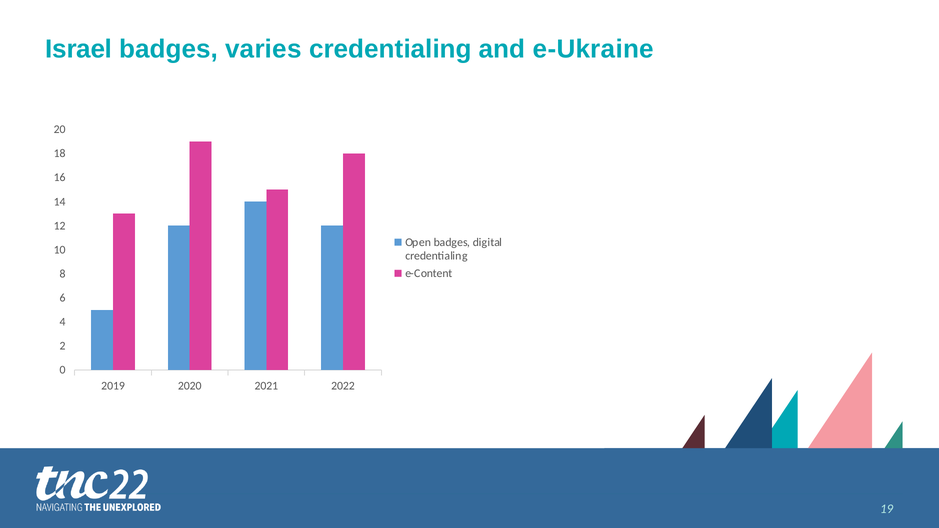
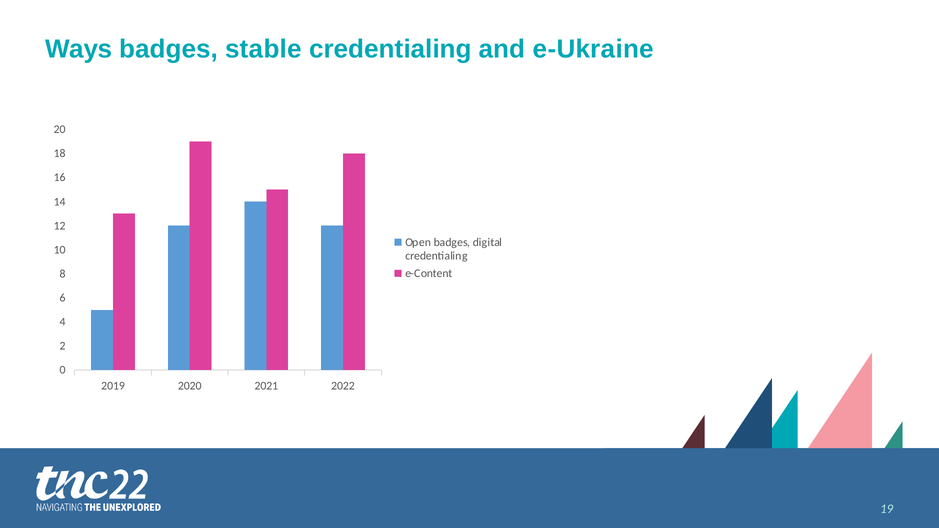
Israel: Israel -> Ways (79, 49)
varies: varies -> stable (263, 49)
